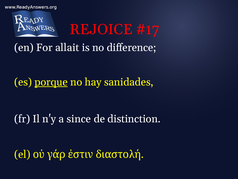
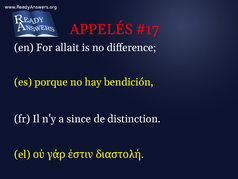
REJOICE: REJOICE -> APPELÉS (101, 29)
porque underline: present -> none (51, 82)
sanidades: sanidades -> bendición (129, 82)
